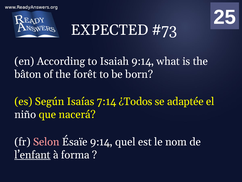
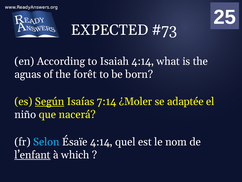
Isaiah 9:14: 9:14 -> 4:14 (143, 61)
bâton: bâton -> aguas (28, 74)
Según underline: none -> present (50, 101)
¿Todos: ¿Todos -> ¿Moler (136, 101)
Selon colour: pink -> light blue (46, 141)
Ésaïe 9:14: 9:14 -> 4:14 (101, 141)
forma: forma -> which (75, 154)
